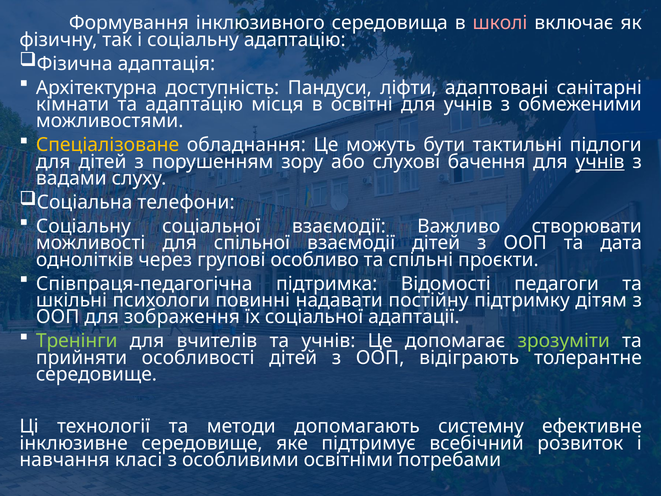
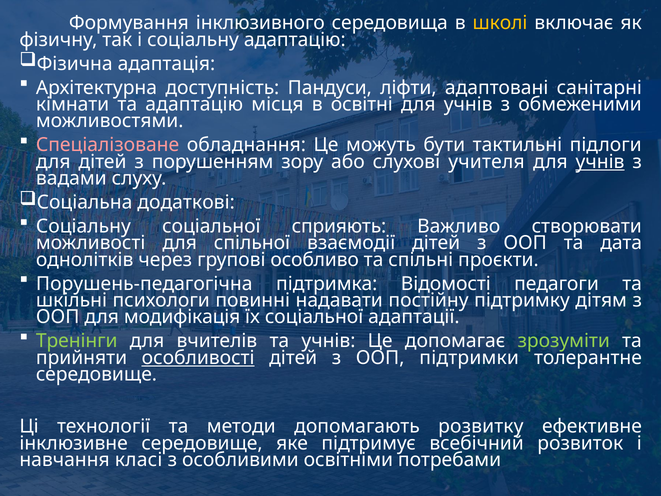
школі colour: pink -> yellow (500, 23)
Спеціалізоване colour: yellow -> pink (108, 145)
бачення: бачення -> учителя (486, 162)
телефони: телефони -> додаткові (186, 202)
соціальної взаємодії: взаємодії -> сприяють (339, 226)
Співпраця-педагогічна: Співпраця-педагогічна -> Порушень-педагогічна (144, 284)
зображення: зображення -> модифікація (182, 317)
особливості underline: none -> present (198, 358)
відіграють: відіграють -> підтримки (469, 358)
системну: системну -> розвитку (481, 426)
